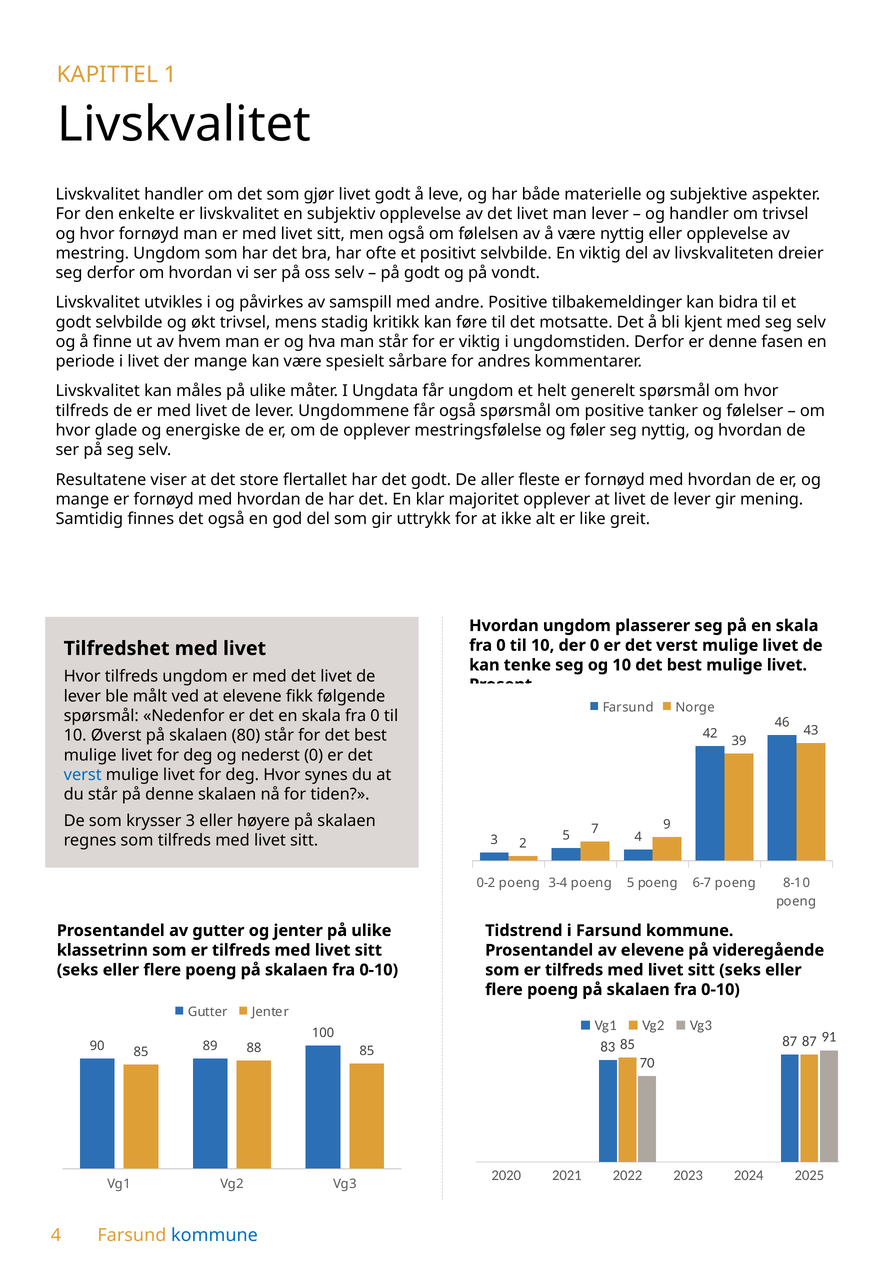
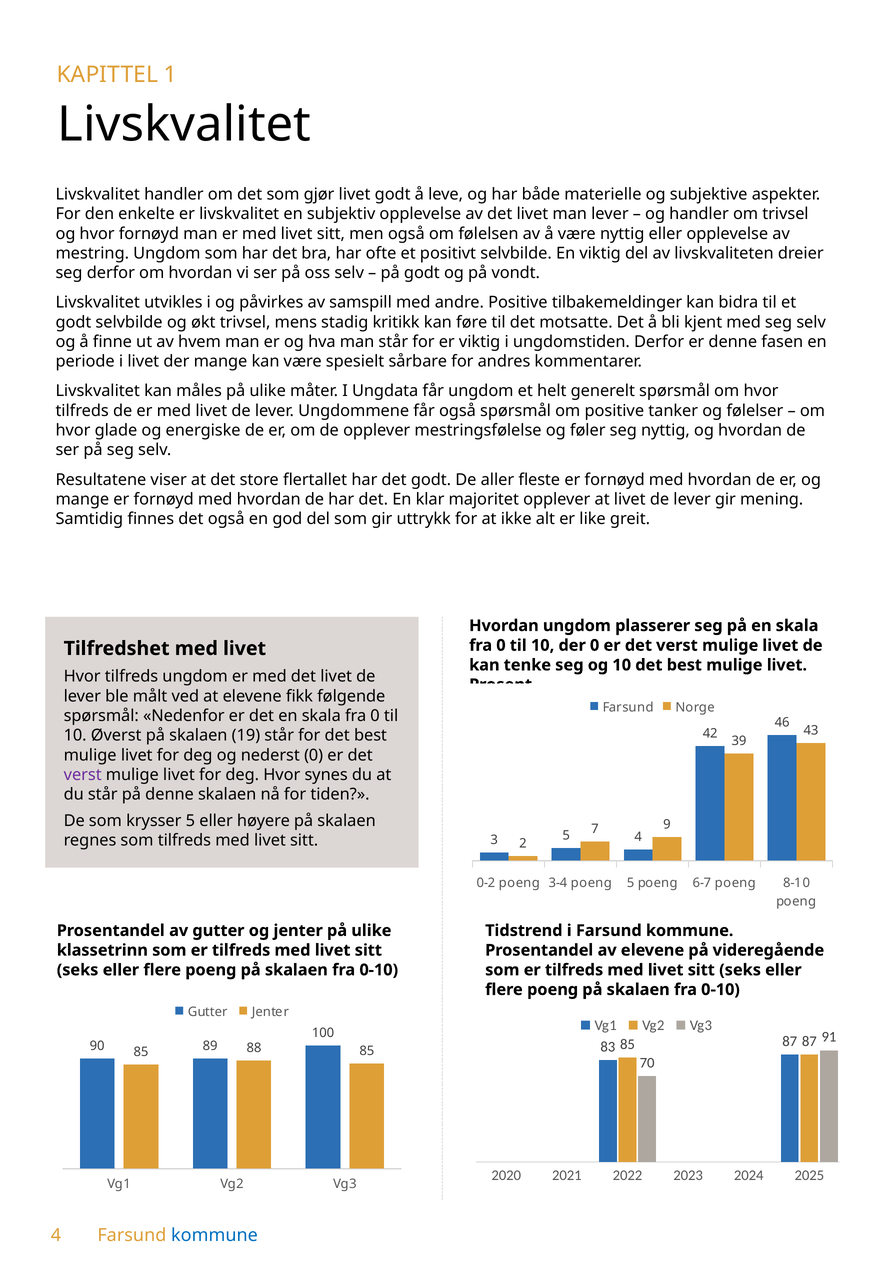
80: 80 -> 19 (246, 735)
verst colour: blue -> purple (83, 775)
krysser 3: 3 -> 5 (190, 821)
